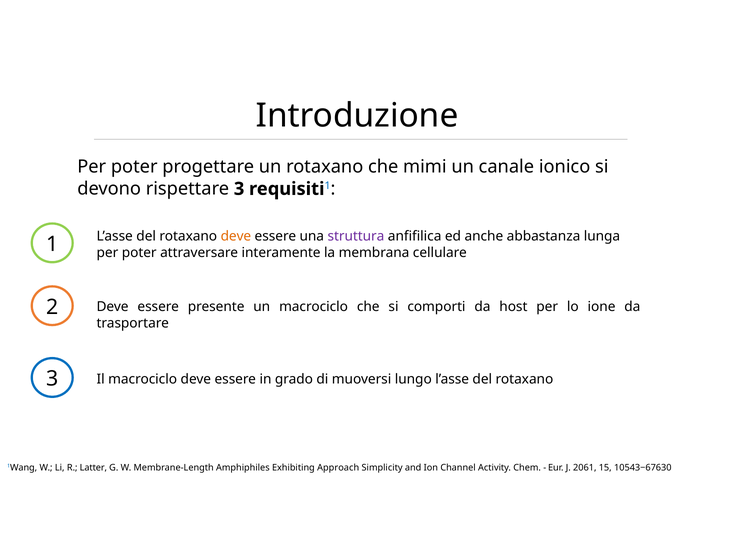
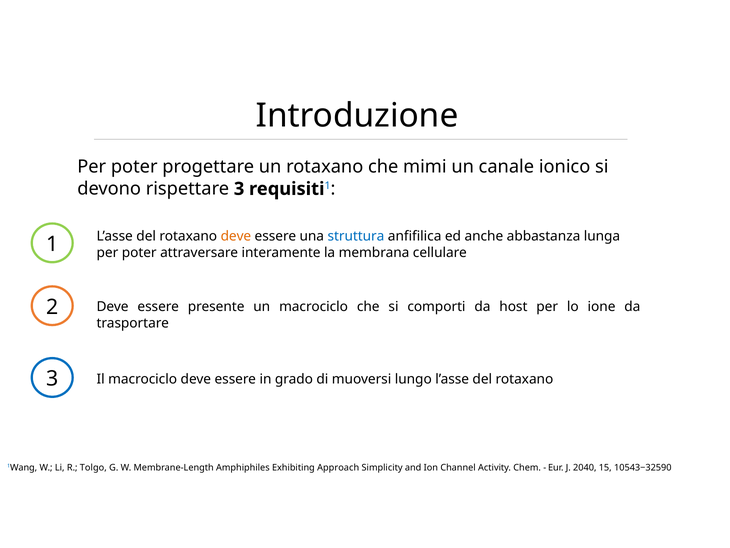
struttura colour: purple -> blue (356, 236)
Latter: Latter -> Tolgo (93, 467)
2061: 2061 -> 2040 (585, 467)
10543−67630: 10543−67630 -> 10543−32590 (643, 467)
